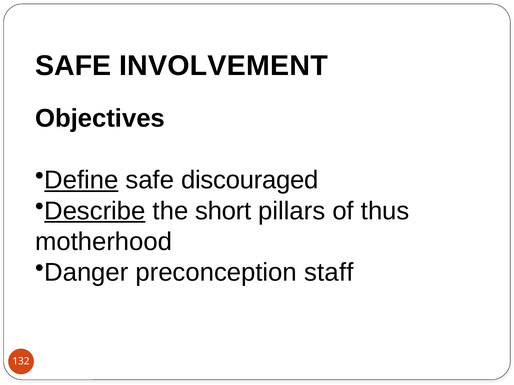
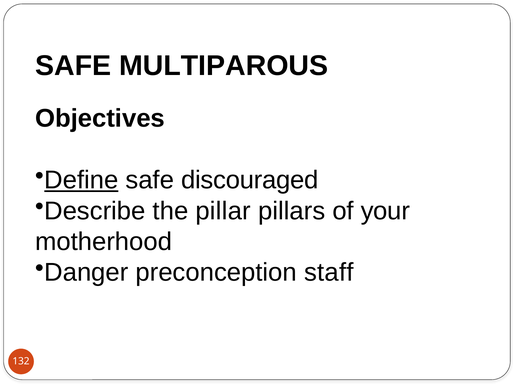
INVOLVEMENT: INVOLVEMENT -> MULTIPAROUS (224, 66)
Describe underline: present -> none (95, 211)
short: short -> pillar (223, 211)
thus: thus -> your (385, 211)
